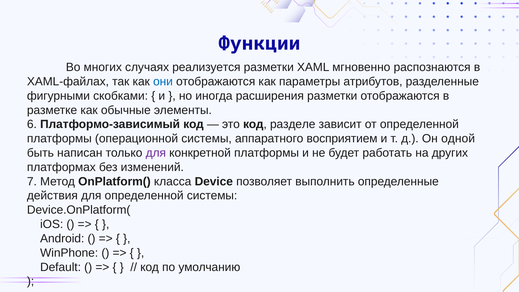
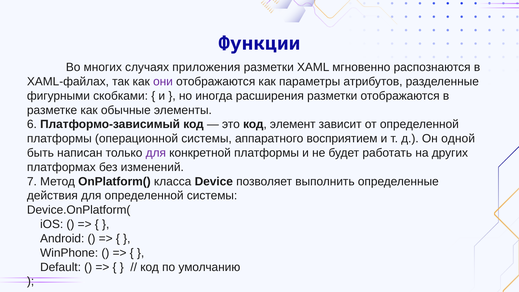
реализуется: реализуется -> приложения (206, 67)
они colour: blue -> purple (163, 82)
разделе: разделе -> элемент (293, 124)
